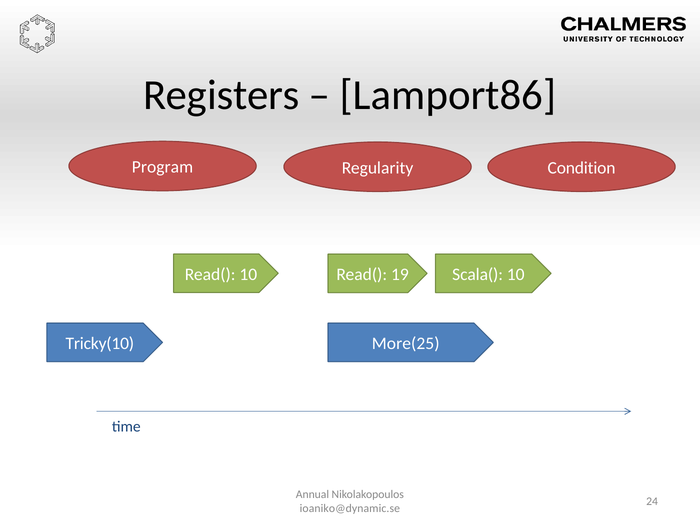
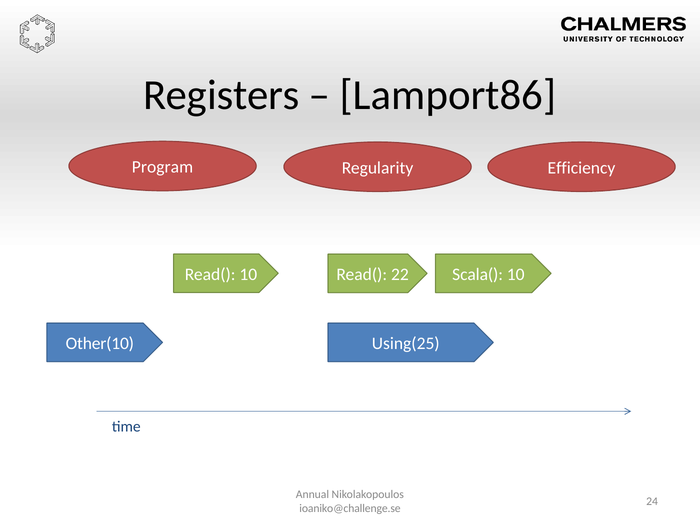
Condition: Condition -> Efficiency (581, 168)
19: 19 -> 22 (400, 275)
Tricky(10: Tricky(10 -> Other(10 (100, 344)
More(25: More(25 -> Using(25 (406, 344)
ioaniko@dynamic.se: ioaniko@dynamic.se -> ioaniko@challenge.se (350, 508)
